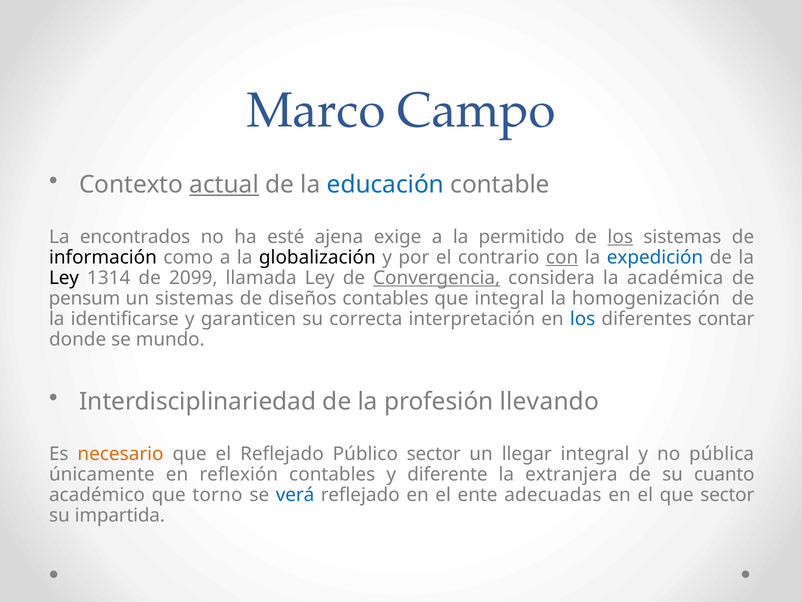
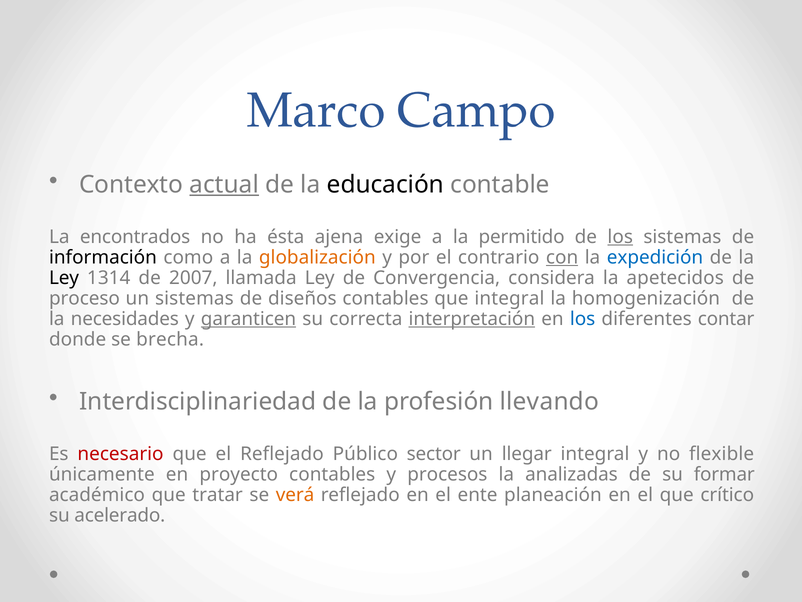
educación colour: blue -> black (385, 184)
esté: esté -> ésta (286, 237)
globalización colour: black -> orange (317, 257)
2099: 2099 -> 2007 (193, 278)
Convergencia underline: present -> none (437, 278)
académica: académica -> apetecidos (675, 278)
pensum: pensum -> proceso (84, 298)
identificarse: identificarse -> necesidades (125, 319)
garanticen underline: none -> present (248, 319)
interpretación underline: none -> present (472, 319)
mundo: mundo -> brecha (170, 339)
necesario colour: orange -> red (121, 454)
pública: pública -> flexible (722, 454)
reflexión: reflexión -> proyecto (239, 474)
diferente: diferente -> procesos (447, 474)
extranjera: extranjera -> analizadas (571, 474)
cuanto: cuanto -> formar (724, 474)
torno: torno -> tratar (218, 495)
verá colour: blue -> orange (295, 495)
adecuadas: adecuadas -> planeación (553, 495)
que sector: sector -> crítico (727, 495)
impartida: impartida -> acelerado (120, 515)
